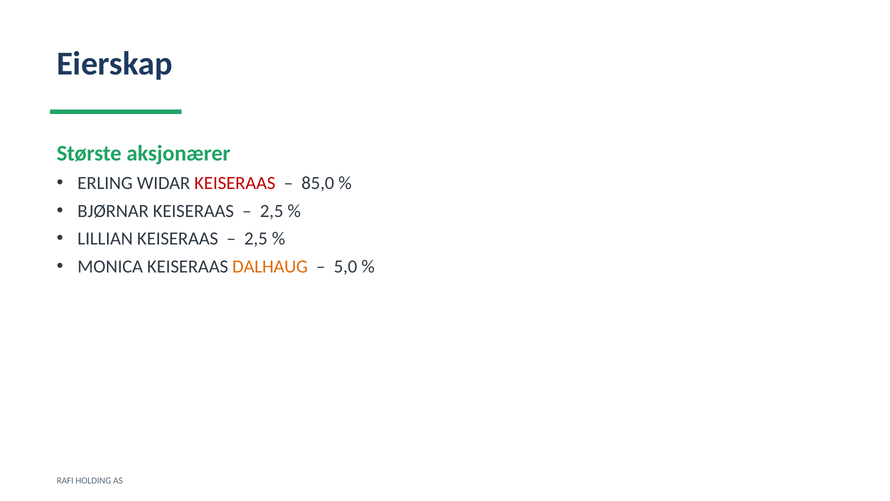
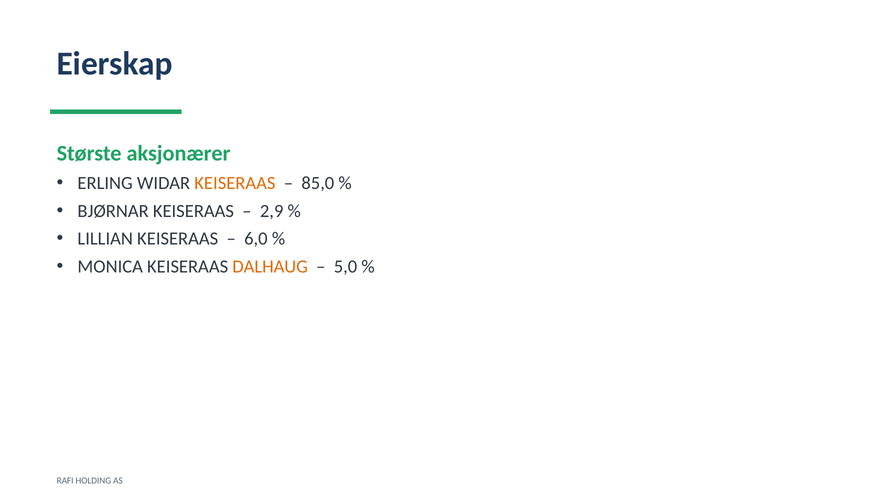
KEISERAAS colour: red -> orange (235, 183)
2,5: 2,5 -> 2,9 (272, 211)
2,5: 2,5 -> 6,0 (256, 239)
